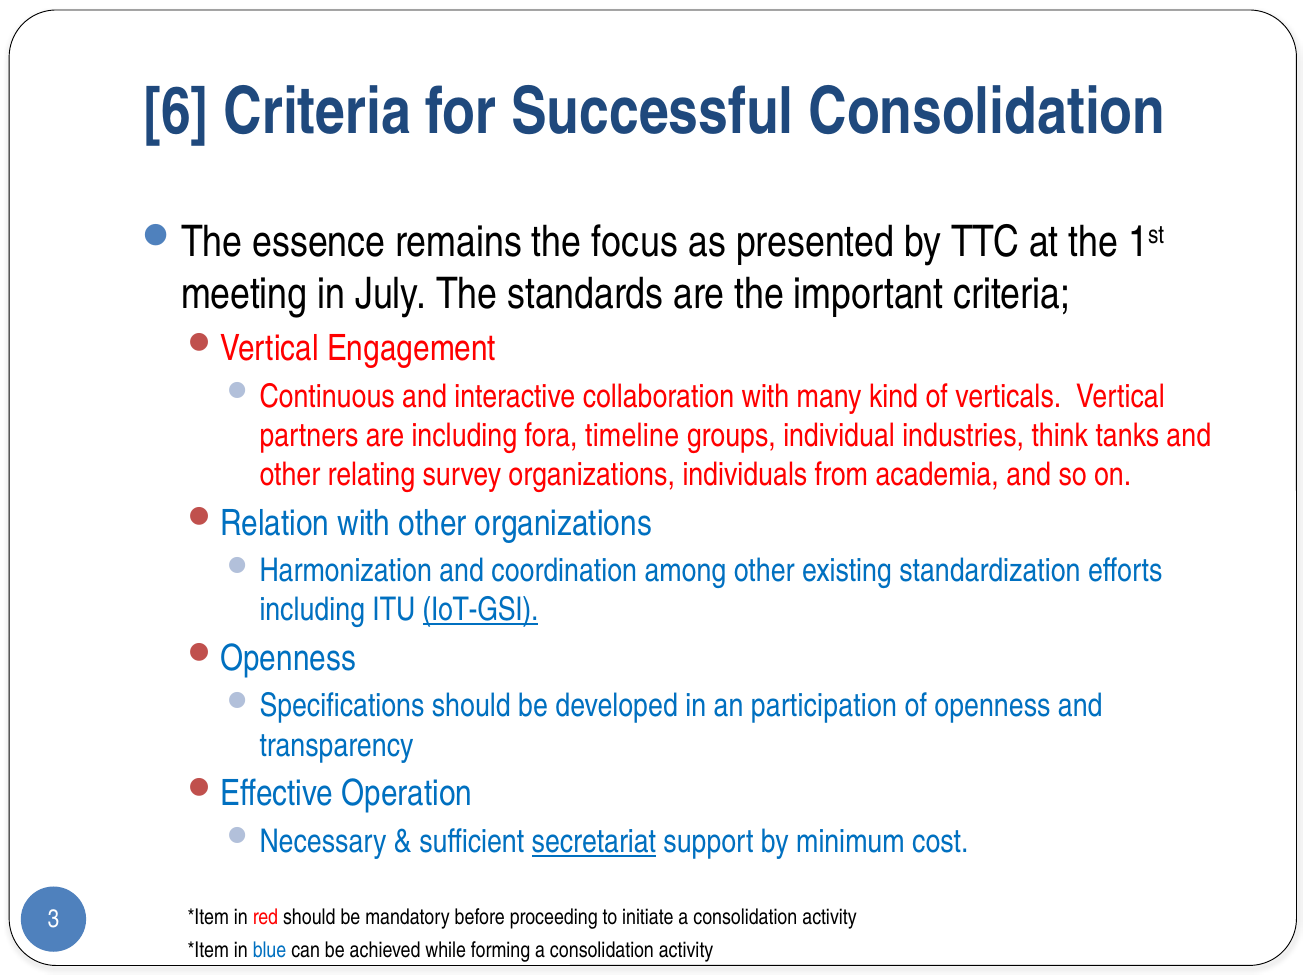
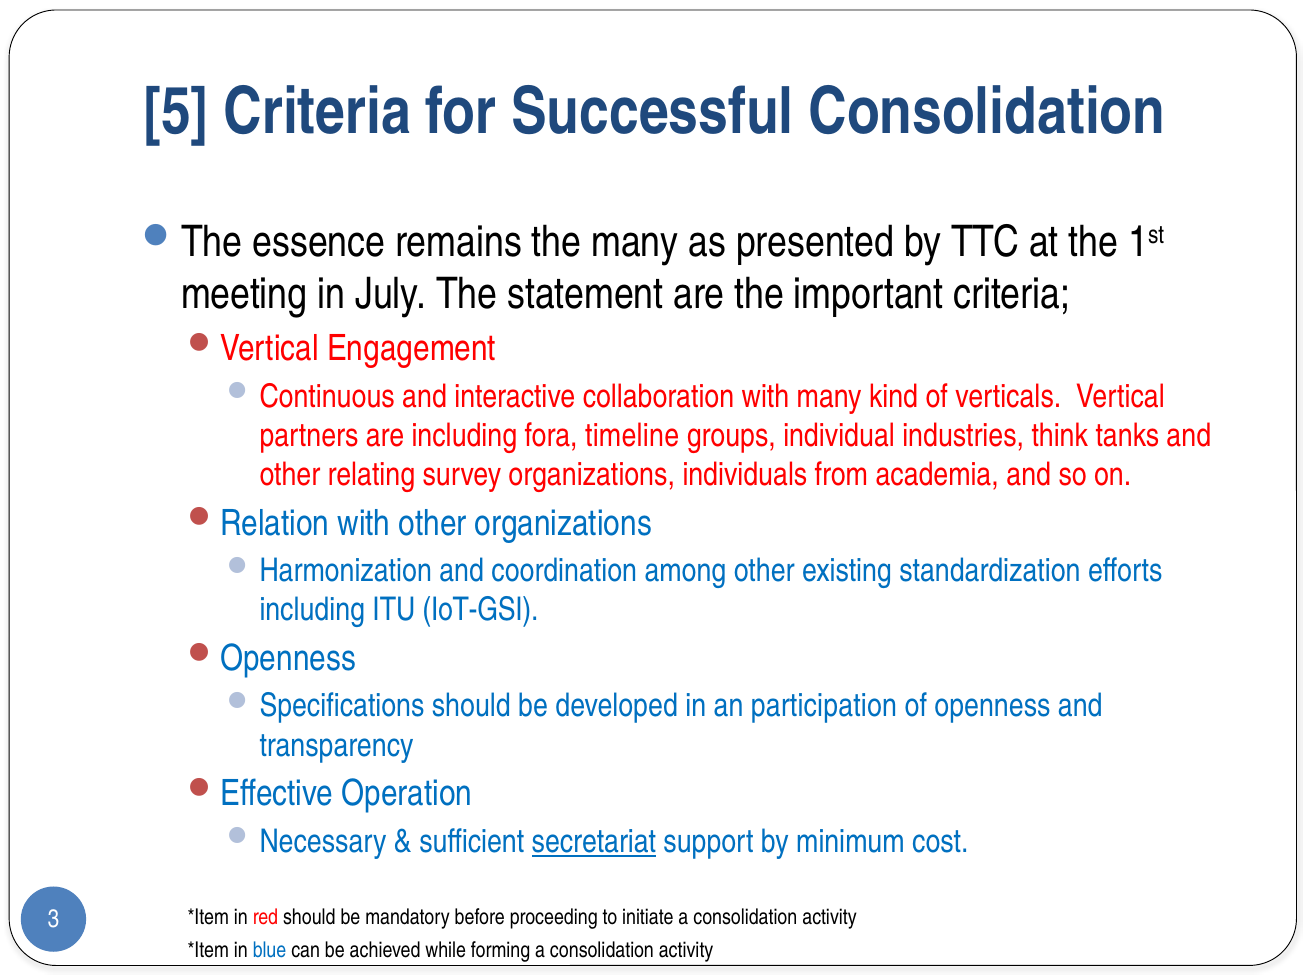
6: 6 -> 5 (176, 112)
the focus: focus -> many (635, 242)
standards: standards -> statement (586, 295)
IoT-GSI underline: present -> none (480, 610)
